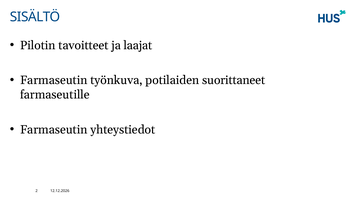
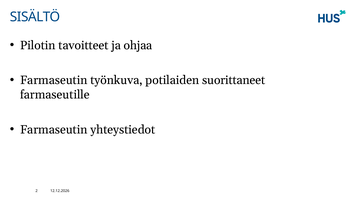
laajat: laajat -> ohjaa (138, 45)
